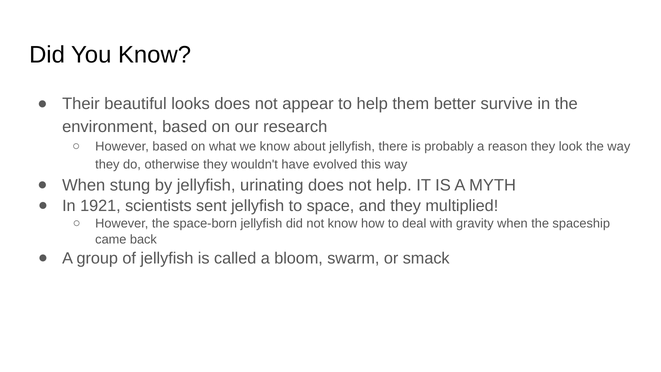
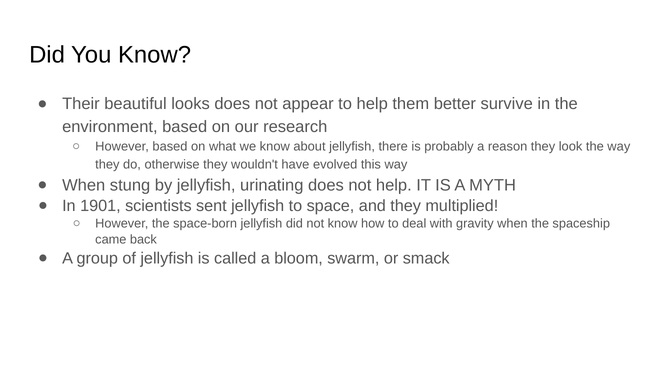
1921: 1921 -> 1901 (100, 206)
